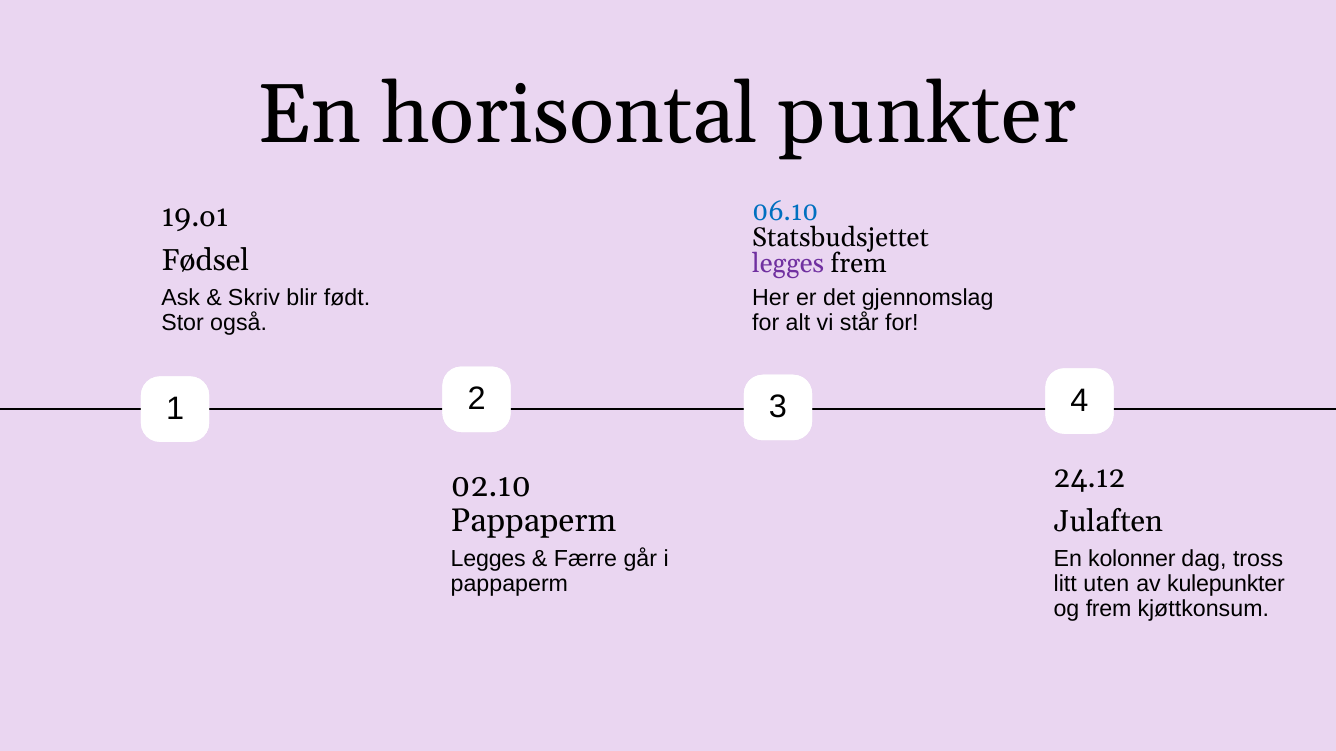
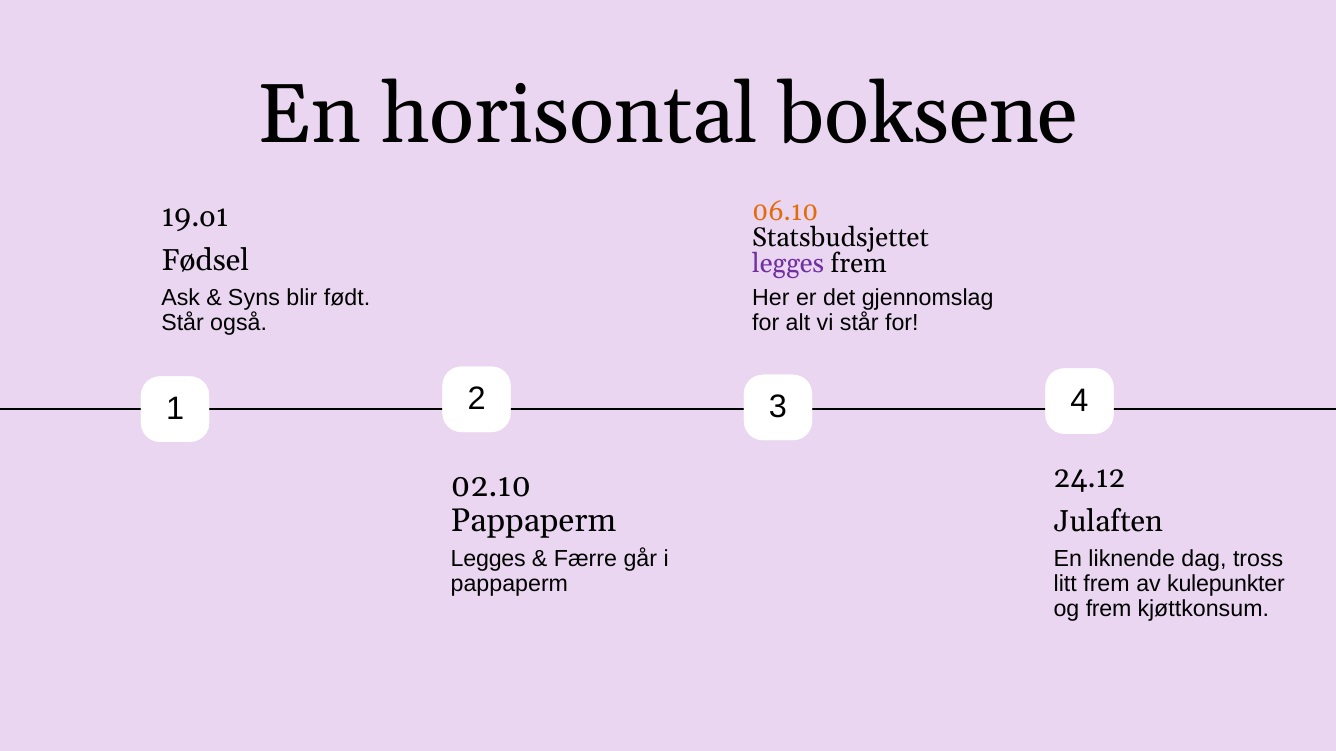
punkter: punkter -> boksene (928, 115)
06.10 colour: blue -> orange (785, 212)
Skriv: Skriv -> Syns (254, 298)
Stor: Stor -> Står (183, 323)
kolonner: kolonner -> liknende (1132, 560)
litt uten: uten -> frem (1107, 585)
